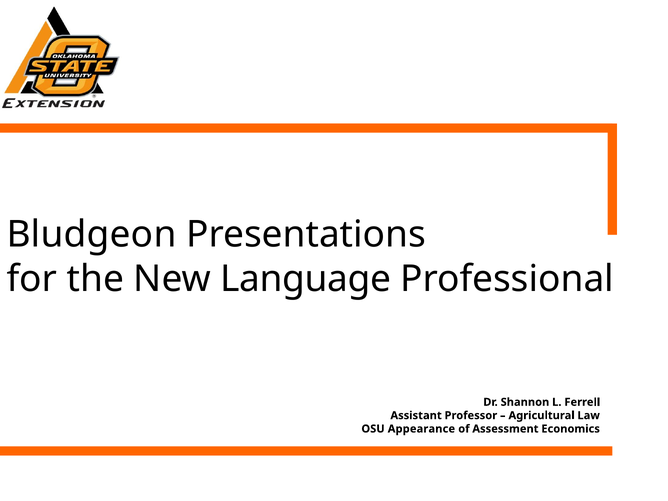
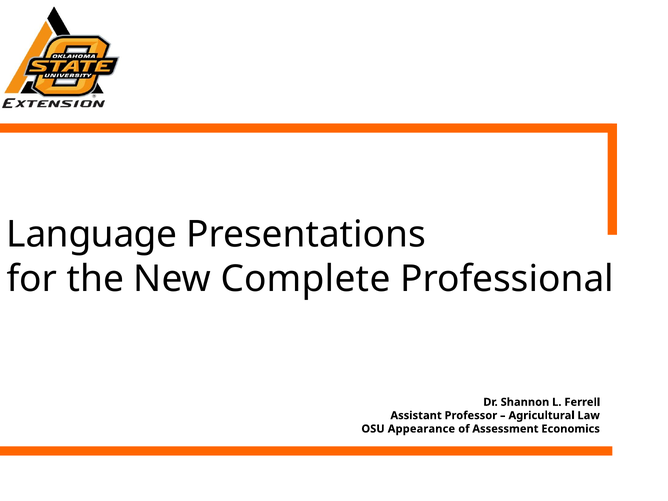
Bludgeon: Bludgeon -> Language (92, 234)
Language: Language -> Complete (306, 279)
